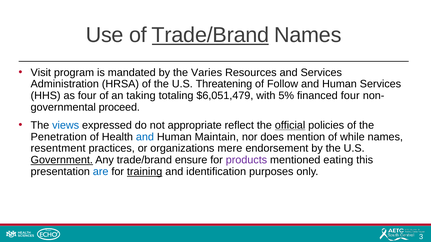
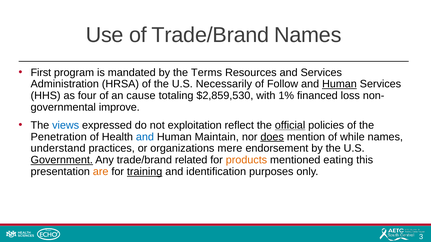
Trade/Brand underline: present -> none (210, 35)
Visit: Visit -> First (41, 73)
Varies: Varies -> Terms (207, 73)
Threatening: Threatening -> Necessarily (224, 84)
Human underline: none -> present (339, 84)
taking: taking -> cause (141, 96)
$6,051,479: $6,051,479 -> $2,859,530 (225, 96)
5%: 5% -> 1% (286, 96)
financed four: four -> loss (350, 96)
proceed: proceed -> improve (119, 108)
appropriate: appropriate -> exploitation (195, 125)
does underline: none -> present (272, 137)
resentment: resentment -> understand (58, 149)
ensure: ensure -> related (191, 160)
products colour: purple -> orange (246, 160)
are colour: blue -> orange (101, 172)
